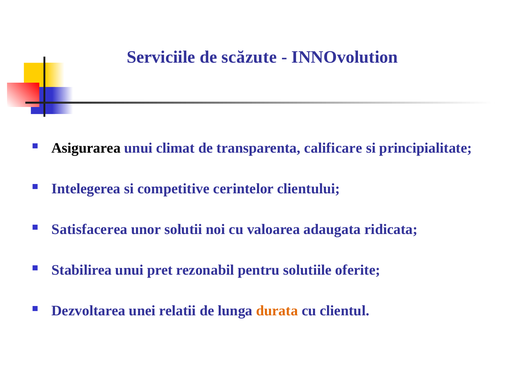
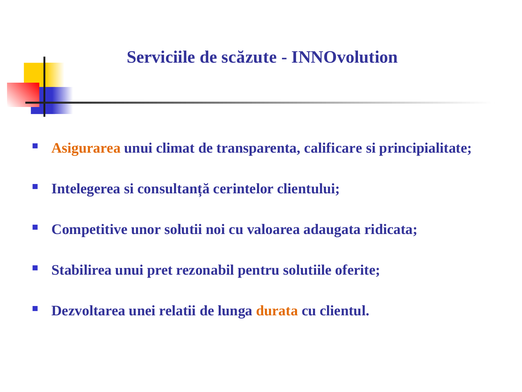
Asigurarea colour: black -> orange (86, 148)
competitive: competitive -> consultanță (174, 188)
Satisfacerea: Satisfacerea -> Competitive (90, 229)
